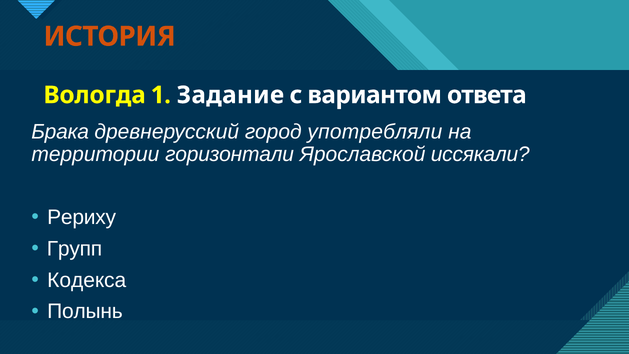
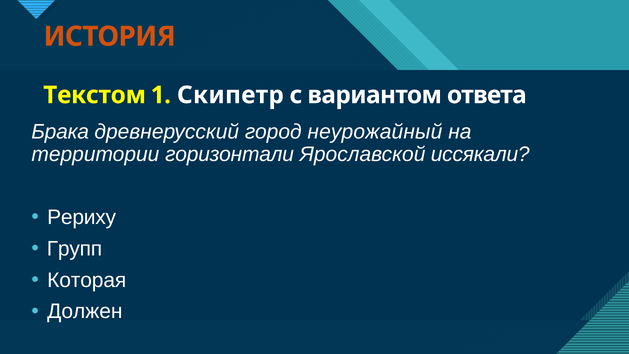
Вологда: Вологда -> Текстом (95, 95)
Задание: Задание -> Скипетр (230, 95)
употребляли: употребляли -> неурожайный (375, 132)
Кодекса: Кодекса -> Которая (87, 280)
Полынь: Полынь -> Должен (85, 311)
